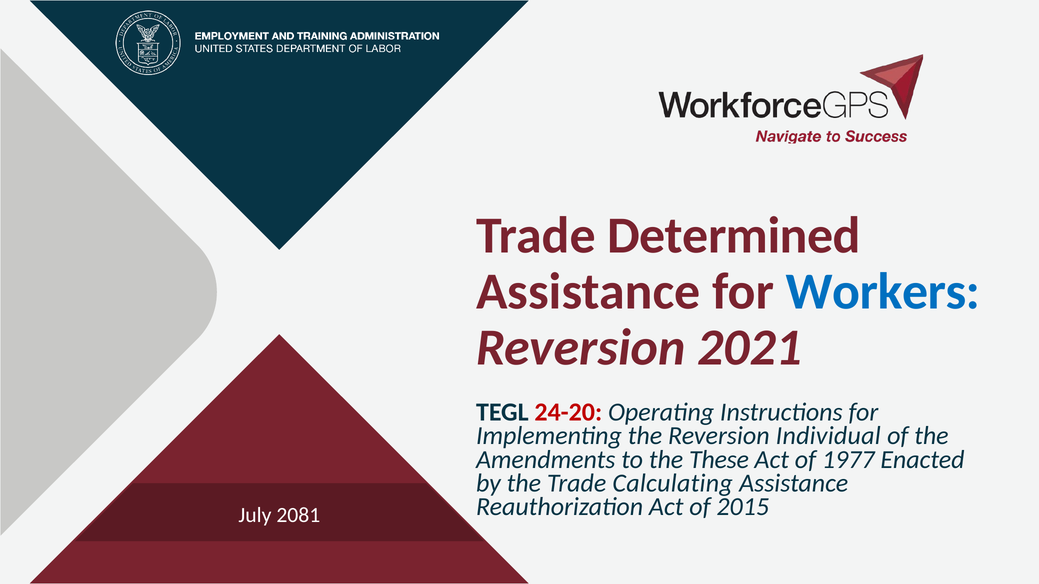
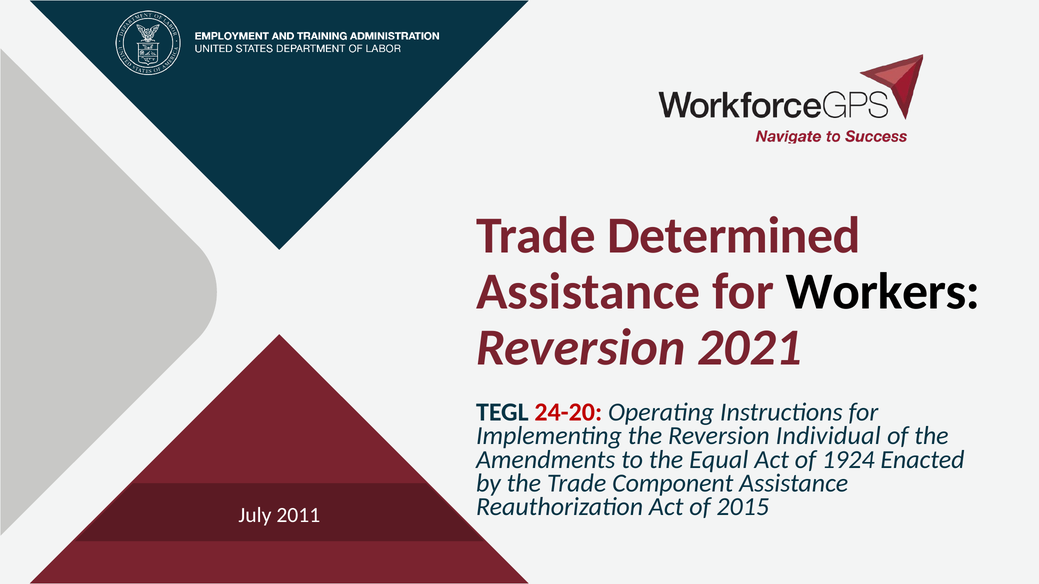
Workers colour: blue -> black (883, 292)
These: These -> Equal (719, 460)
1977: 1977 -> 1924 (848, 460)
Calculating: Calculating -> Component (673, 484)
2081: 2081 -> 2011 (298, 515)
